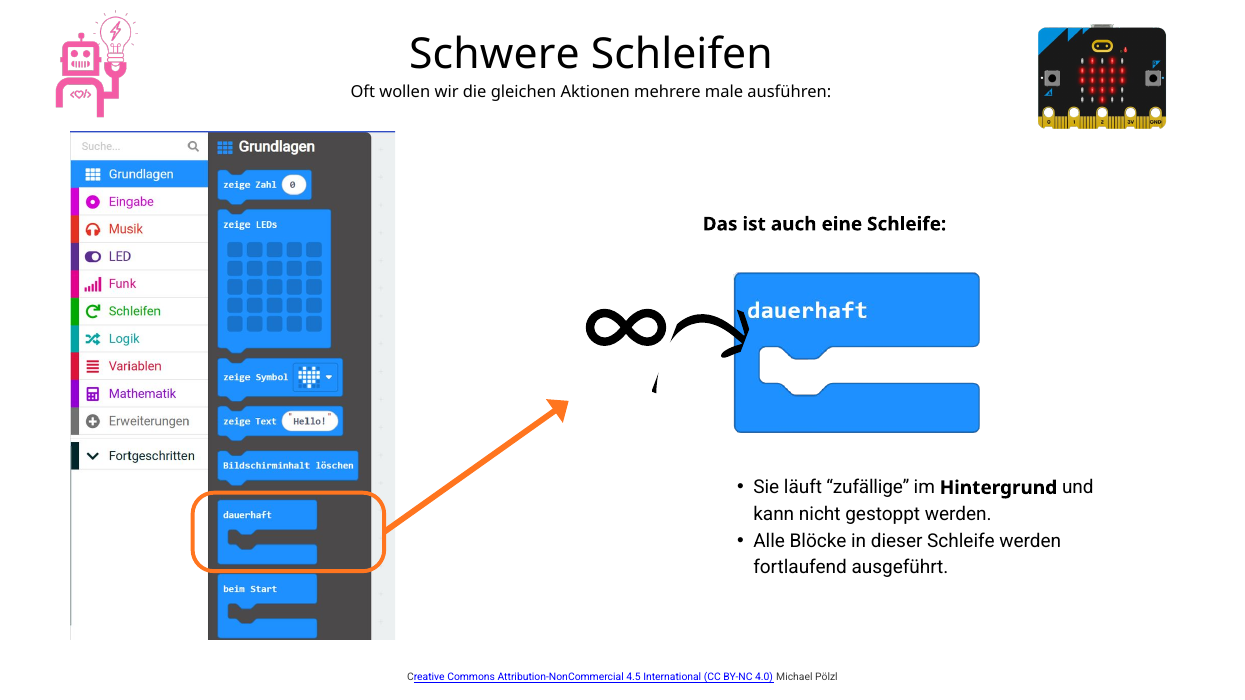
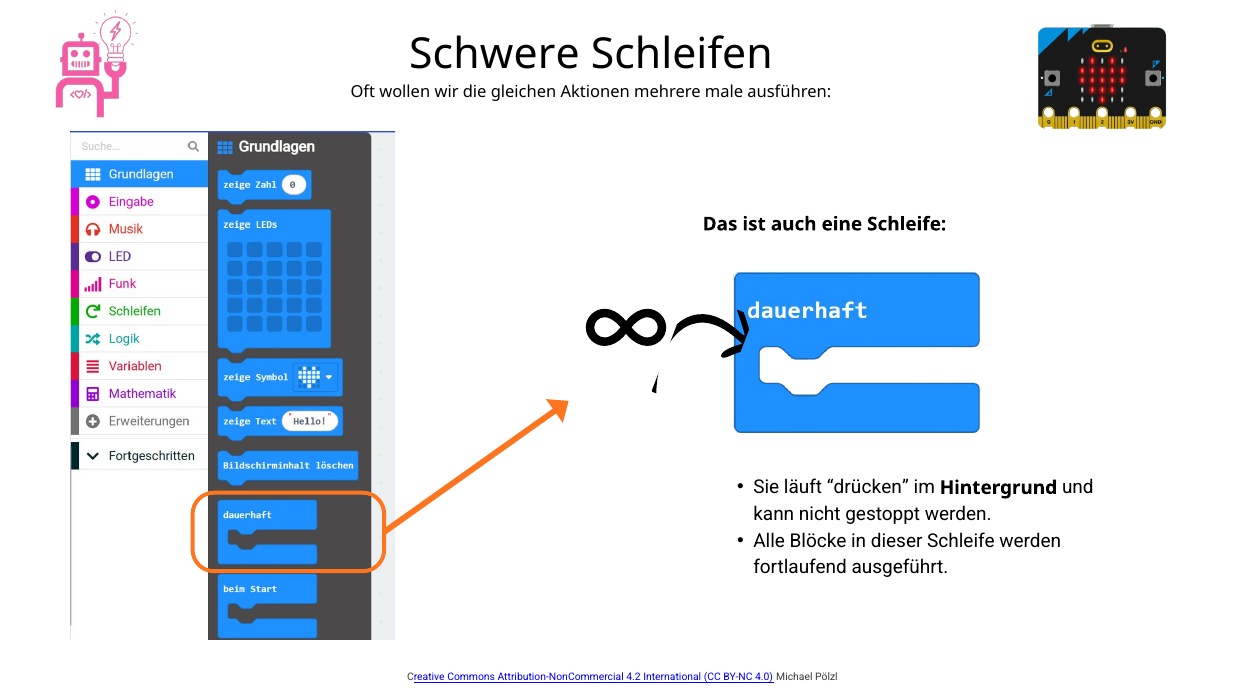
zufällige: zufällige -> drücken (868, 488)
4.5: 4.5 -> 4.2 (634, 678)
